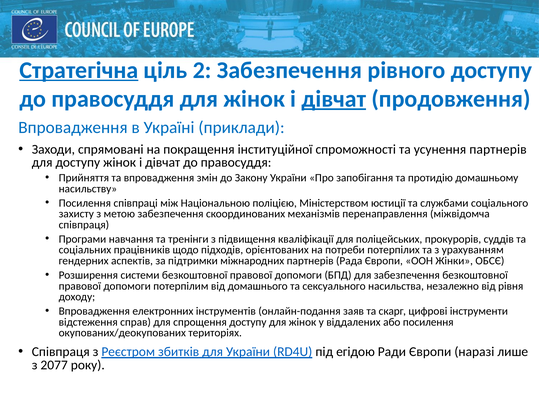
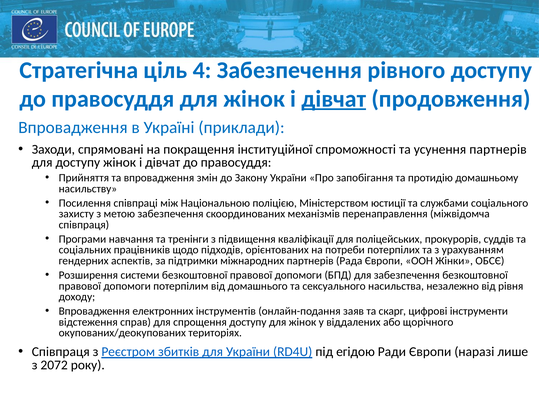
Стратегічна underline: present -> none (79, 70)
2: 2 -> 4 (202, 70)
або посилення: посилення -> щорічного (428, 322)
2077: 2077 -> 2072 (54, 365)
